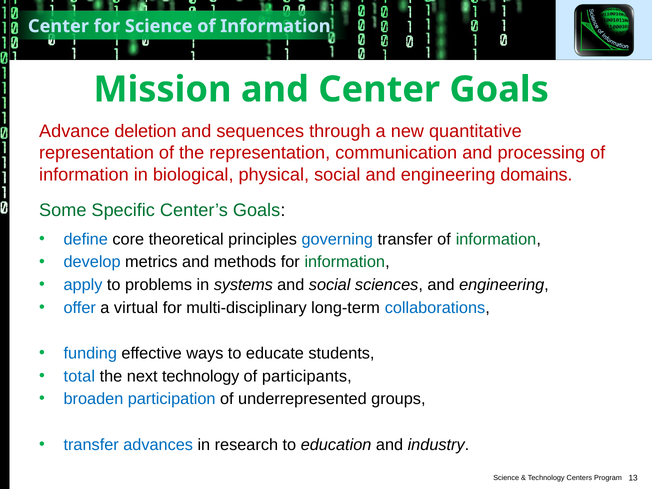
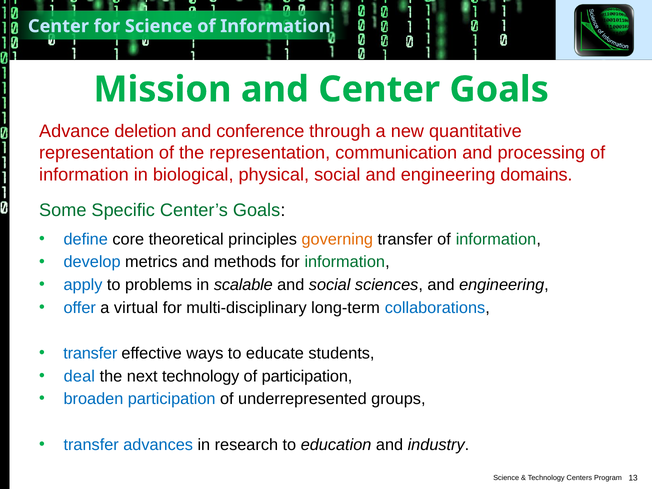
sequences: sequences -> conference (260, 131)
governing colour: blue -> orange (337, 239)
systems: systems -> scalable (243, 285)
funding: funding -> transfer (90, 353)
total: total -> deal (79, 376)
of participants: participants -> participation (307, 376)
